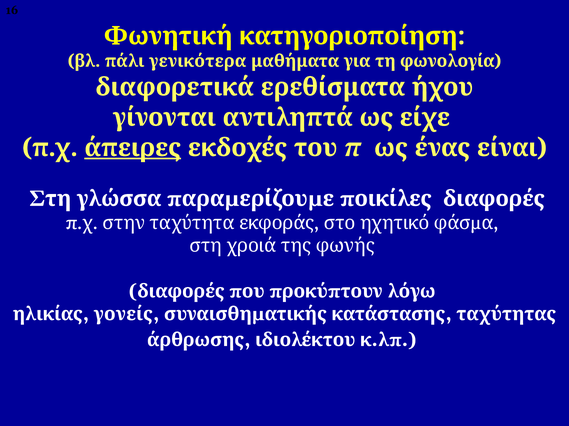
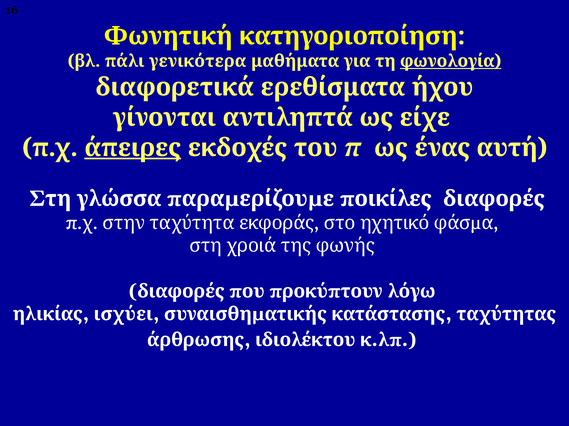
φωνολογία underline: none -> present (451, 61)
είναι: είναι -> αυτή (512, 148)
γονείς: γονείς -> ισχύει (123, 314)
